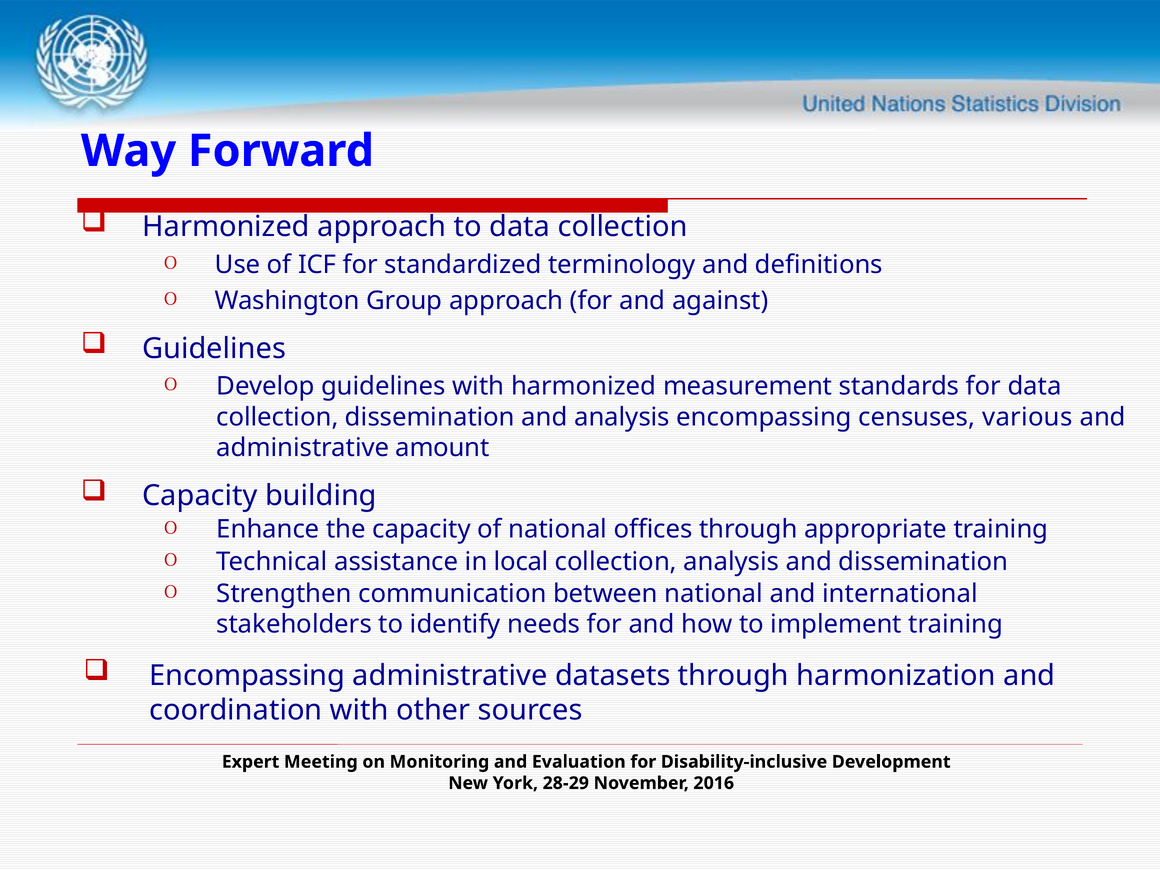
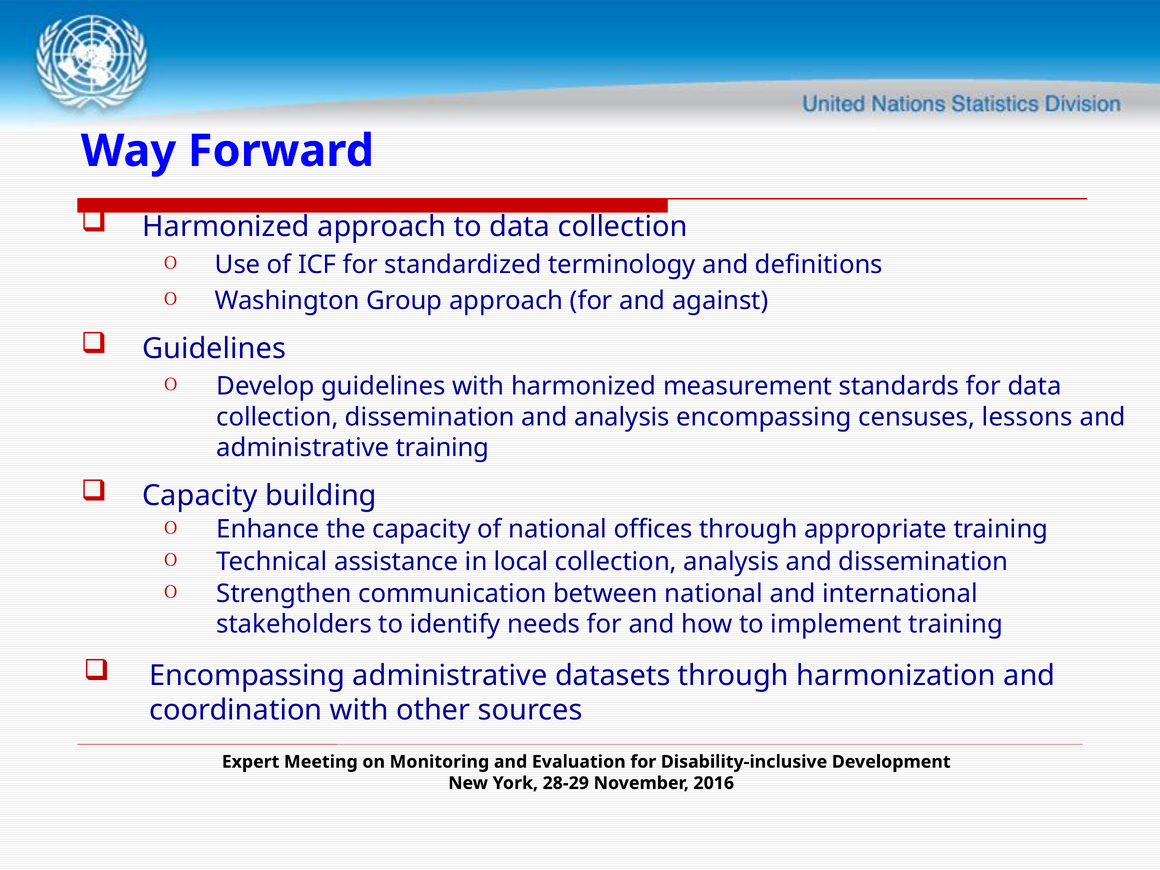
various: various -> lessons (1027, 417)
administrative amount: amount -> training (442, 448)
